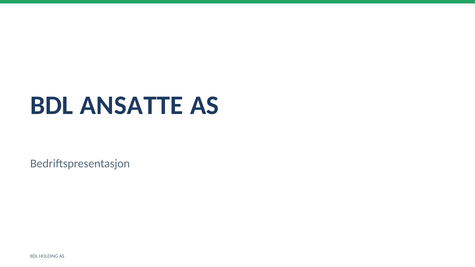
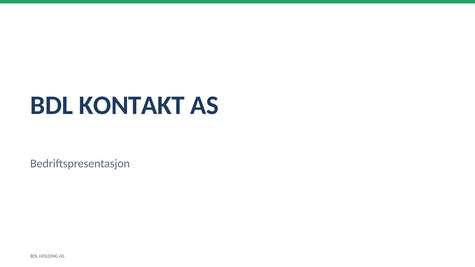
ANSATTE: ANSATTE -> KONTAKT (132, 105)
